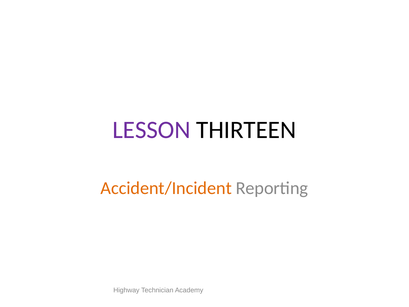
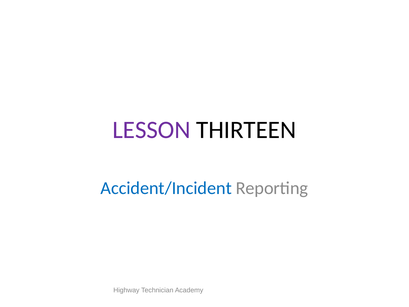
Accident/Incident colour: orange -> blue (166, 188)
